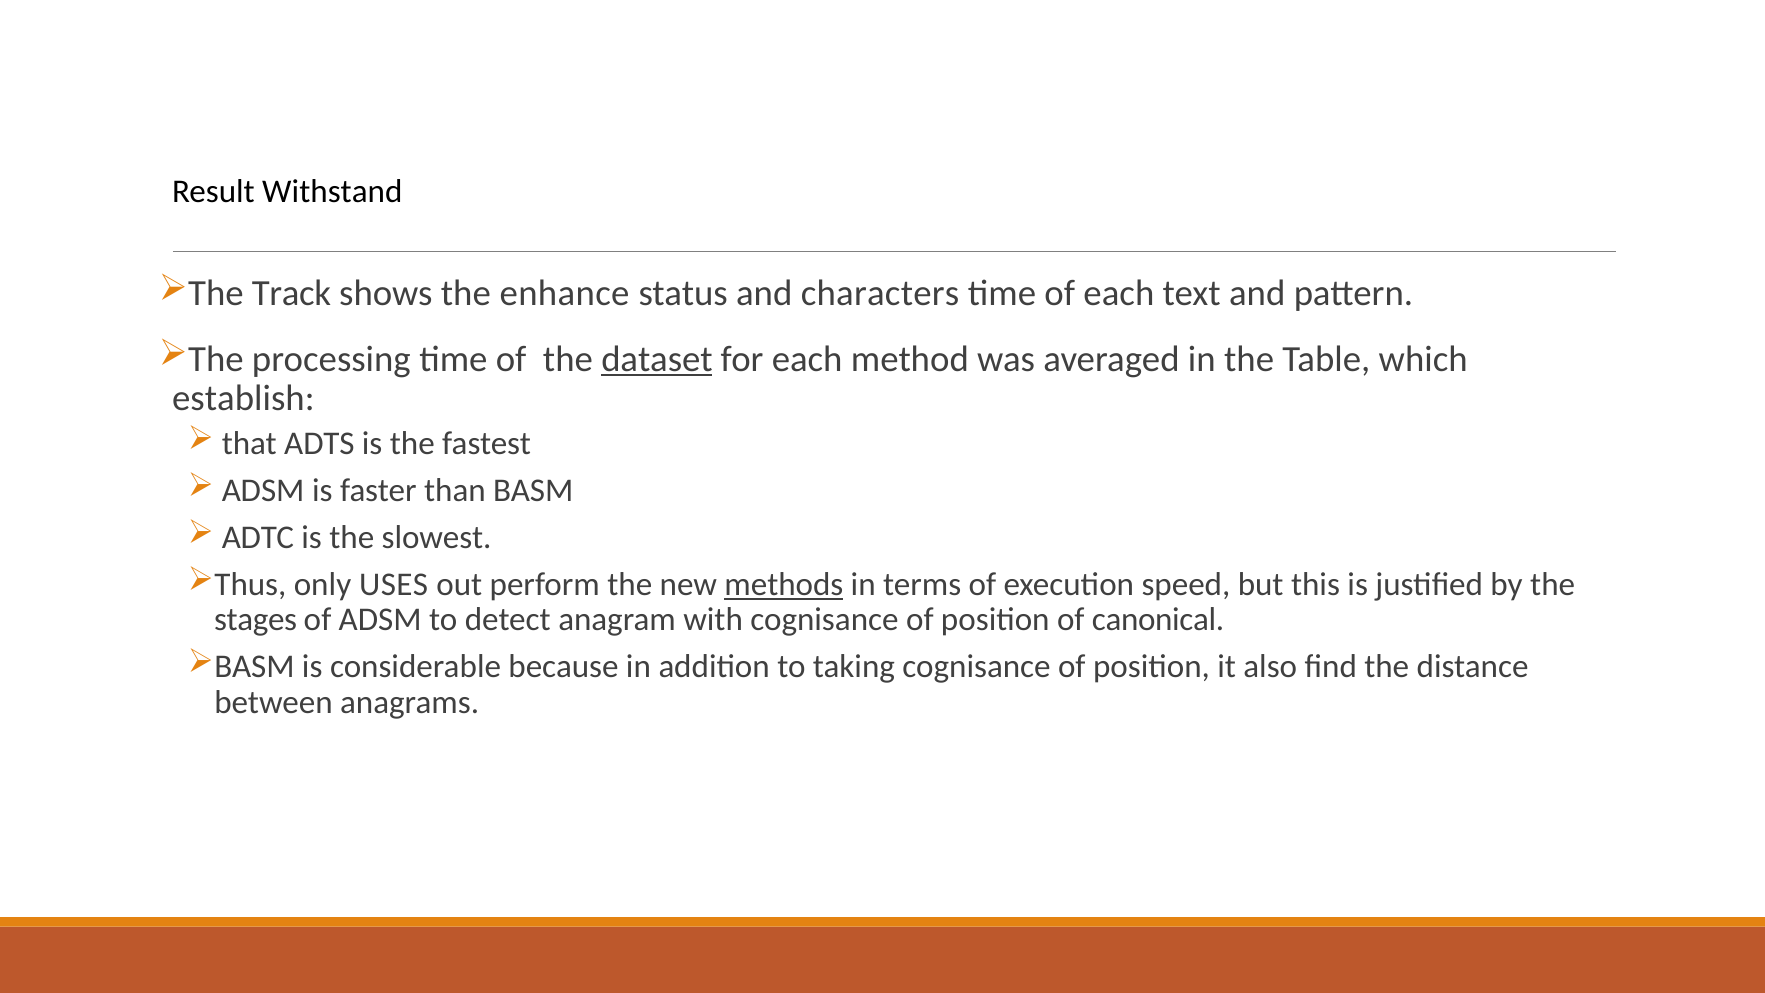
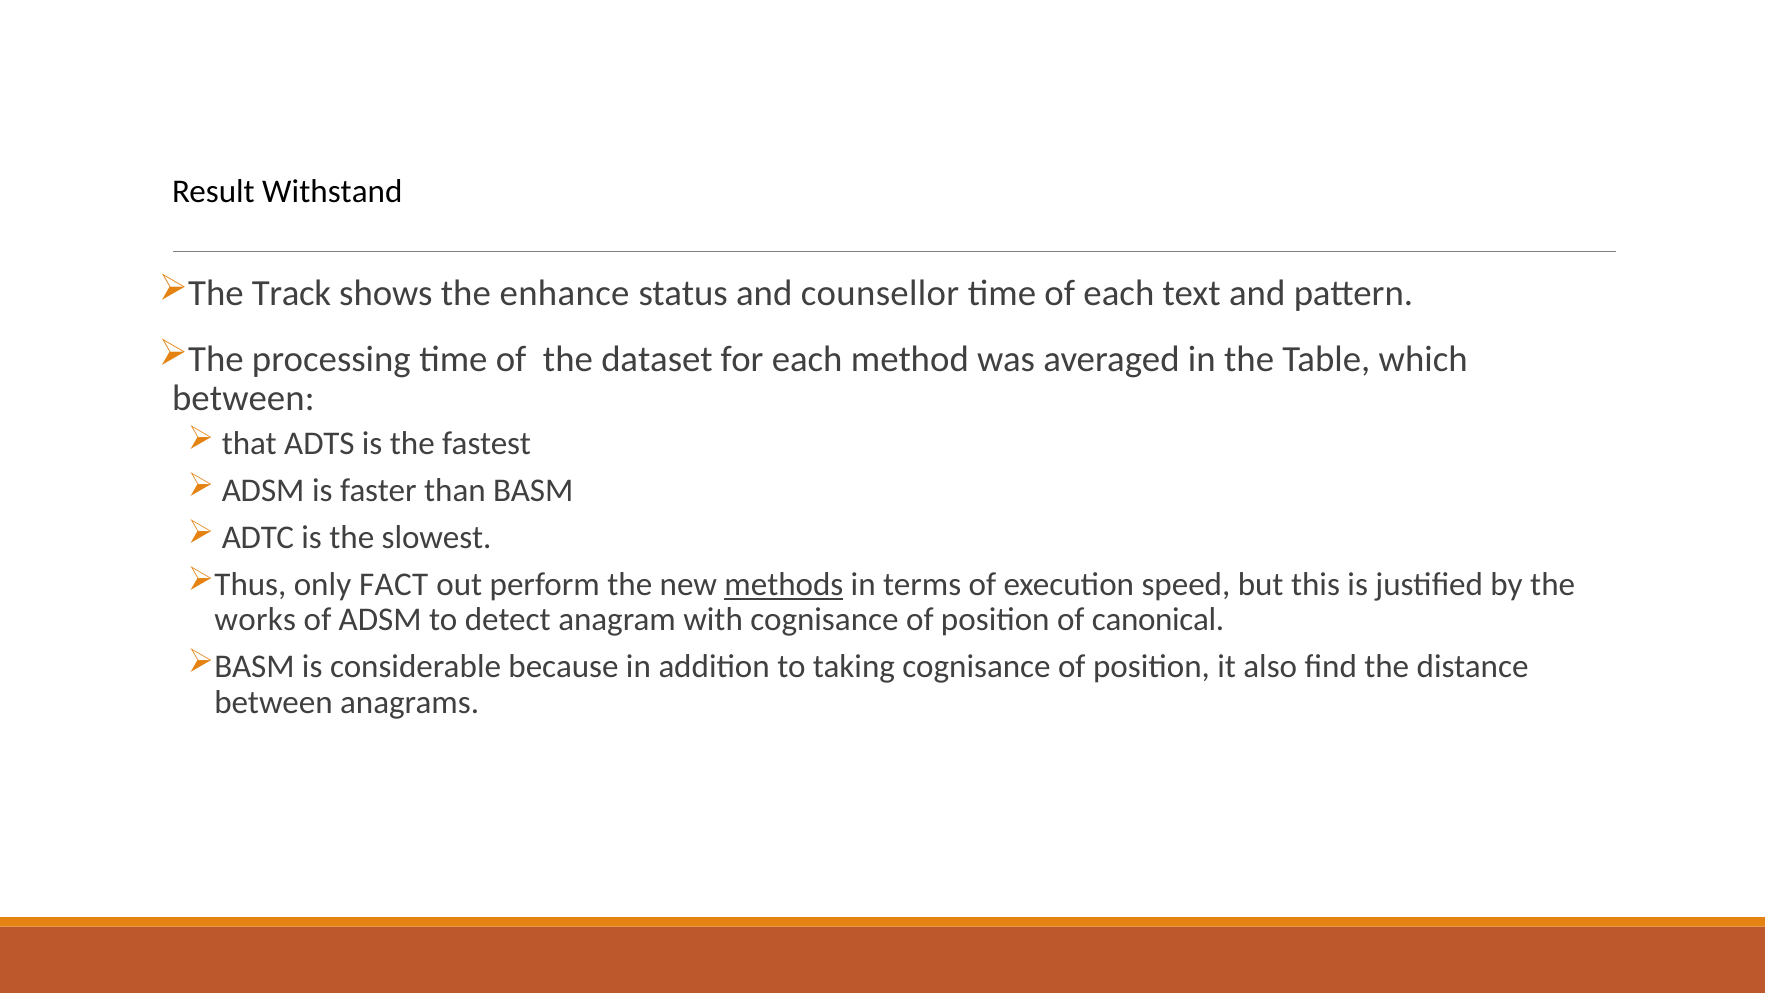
characters: characters -> counsellor (880, 293)
dataset underline: present -> none (657, 359)
establish: establish -> between (243, 399)
USES: USES -> FACT (394, 584)
stages: stages -> works (255, 620)
